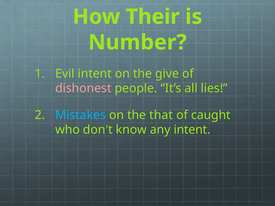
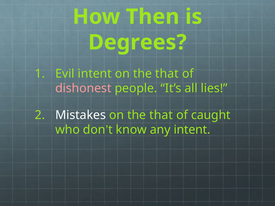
Their: Their -> Then (153, 17)
Number: Number -> Degrees (137, 42)
intent on the give: give -> that (167, 74)
Mistakes colour: light blue -> white (81, 115)
